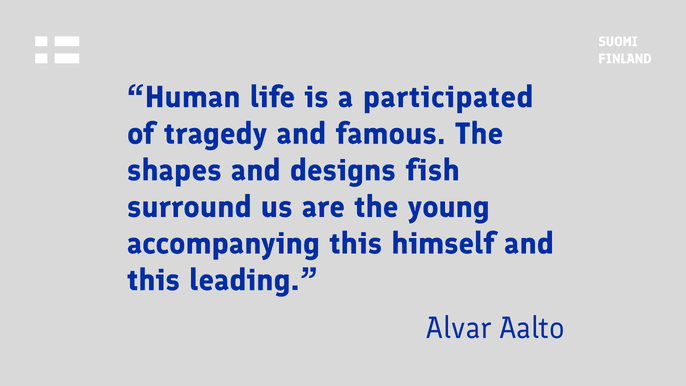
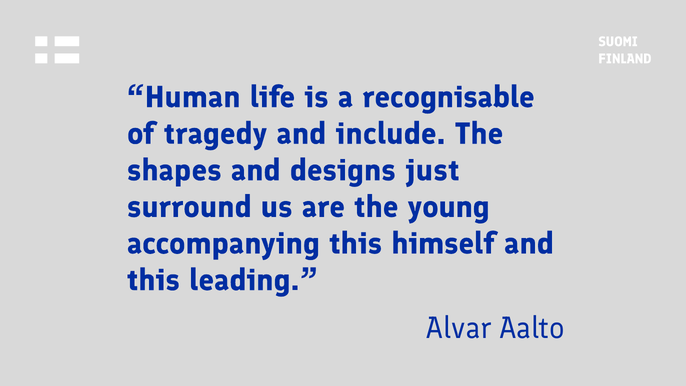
participated: participated -> recognisable (448, 97)
famous: famous -> include (391, 134)
fish: fish -> just (433, 170)
